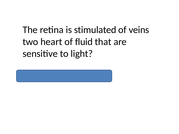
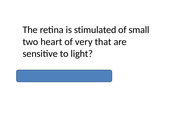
veins: veins -> small (139, 30)
fluid: fluid -> very (84, 42)
